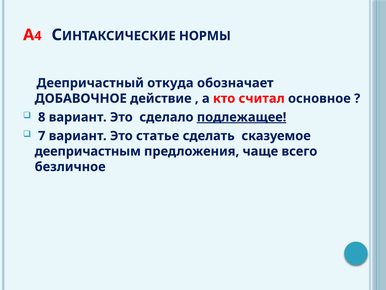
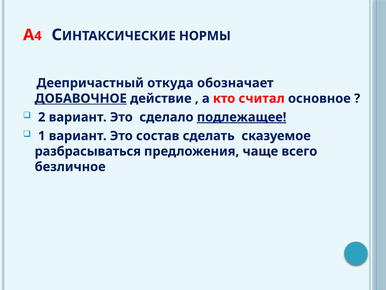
ДОБАВОЧНОЕ underline: none -> present (81, 98)
8: 8 -> 2 (42, 117)
7: 7 -> 1 (42, 136)
статье: статье -> состав (158, 136)
деепричастным: деепричастным -> разбрасываться (88, 151)
